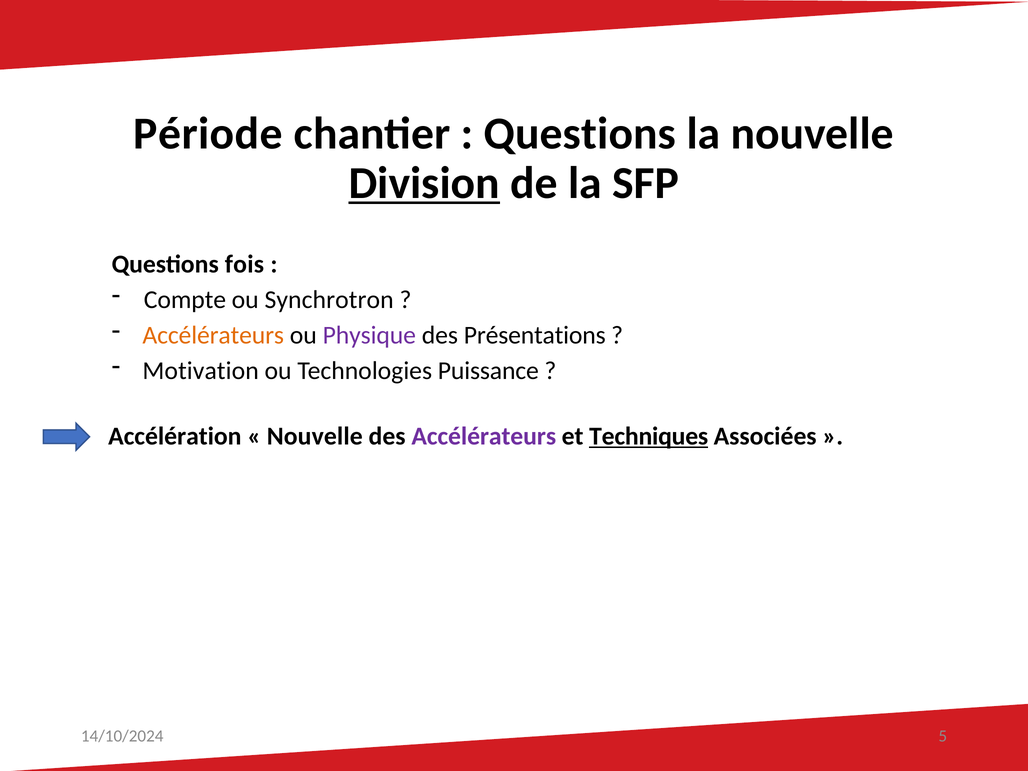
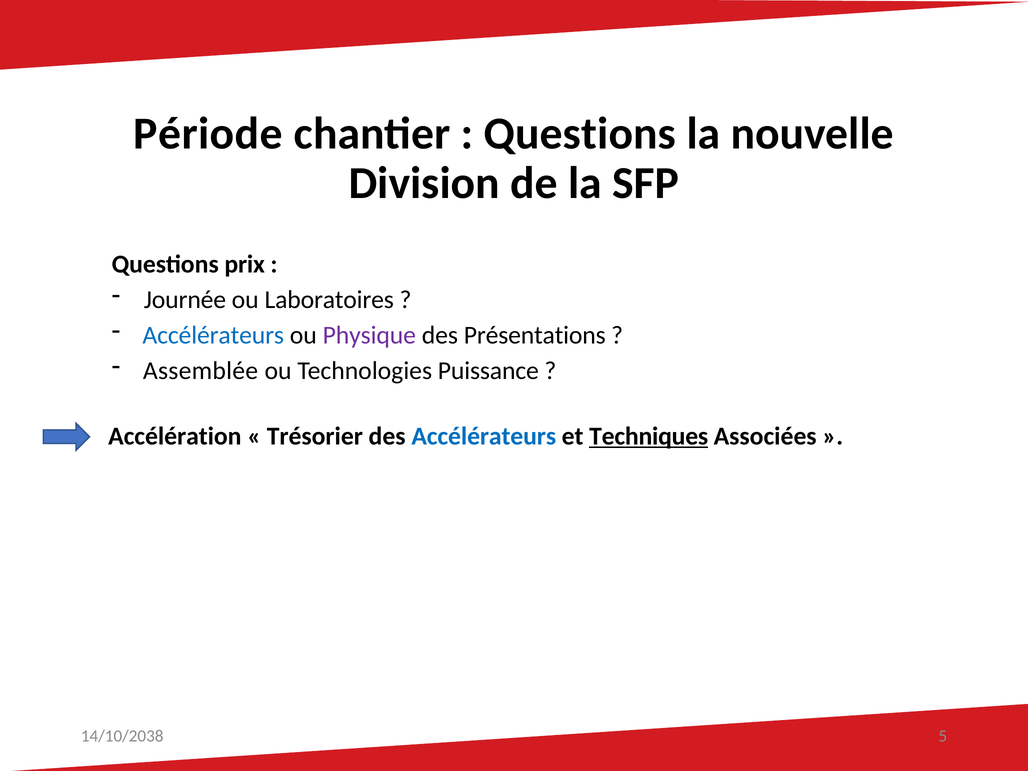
Division underline: present -> none (424, 183)
fois: fois -> prix (245, 264)
Compte: Compte -> Journée (185, 300)
Synchrotron: Synchrotron -> Laboratoires (329, 300)
Accélérateurs colour: orange -> blue (213, 335)
Motivation: Motivation -> Assemblée (201, 371)
Nouvelle: Nouvelle -> Trésorier (315, 436)
Accélérateurs colour: purple -> blue (484, 436)
14/10/2024: 14/10/2024 -> 14/10/2038 (122, 736)
